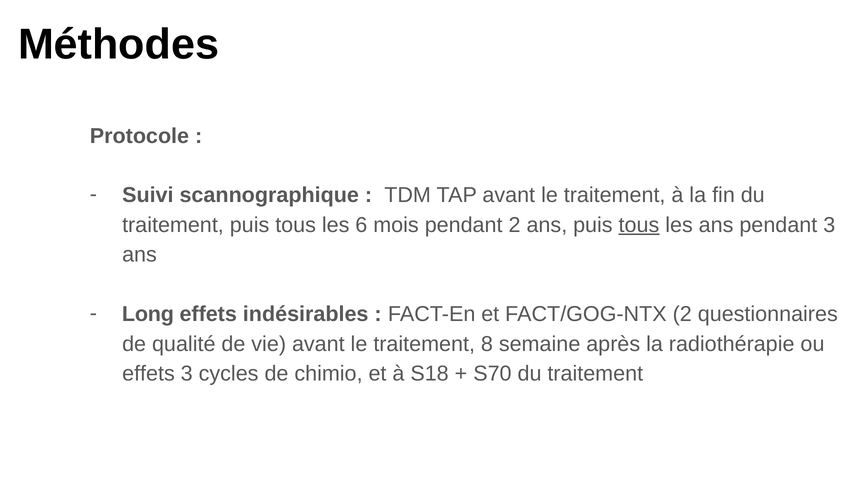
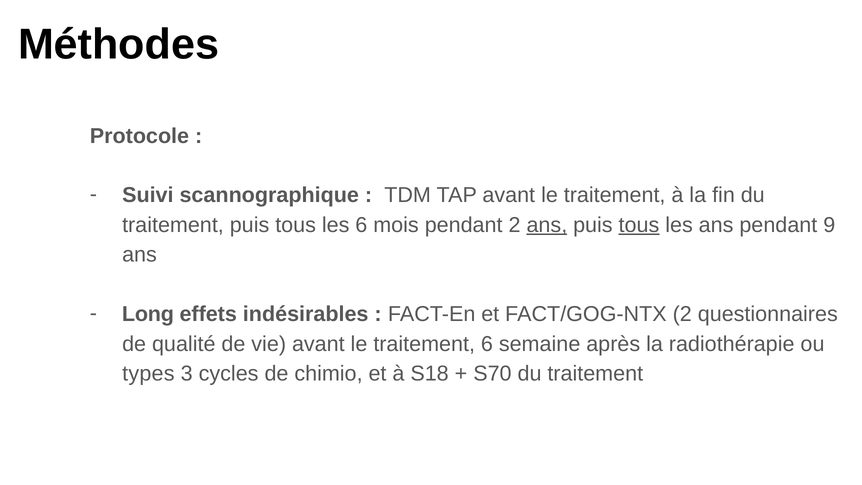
ans underline: none -> present (547, 225)
pendant 3: 3 -> 9 (829, 225)
traitement 8: 8 -> 6 (487, 344)
effets: effets -> types (148, 374)
